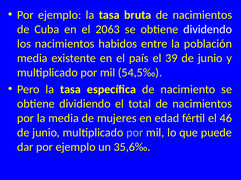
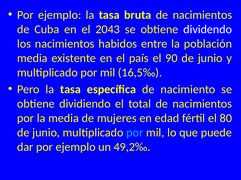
2063: 2063 -> 2043 (108, 29)
39: 39 -> 90 (171, 58)
54,5‰: 54,5‰ -> 16,5‰ (140, 73)
46: 46 -> 80 (226, 119)
por colour: light green -> light blue (135, 133)
35,6‰: 35,6‰ -> 49,2‰ (132, 147)
